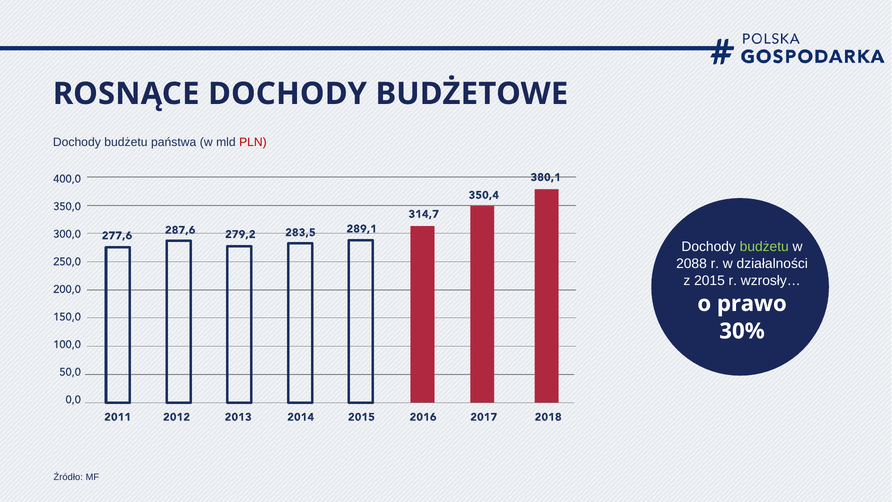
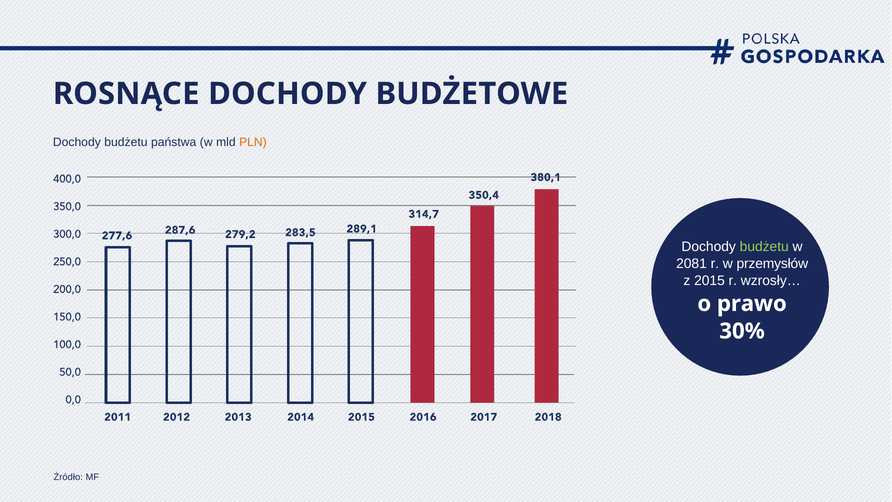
PLN colour: red -> orange (253, 142)
2088: 2088 -> 2081 (692, 264)
działalności: działalności -> przemysłów (772, 264)
